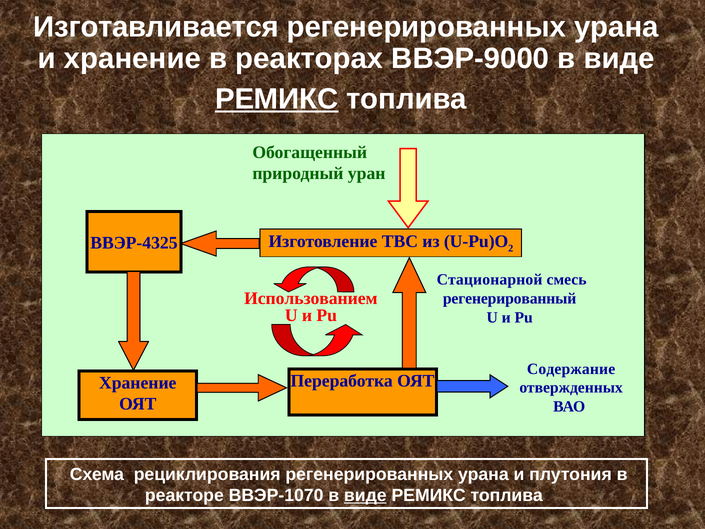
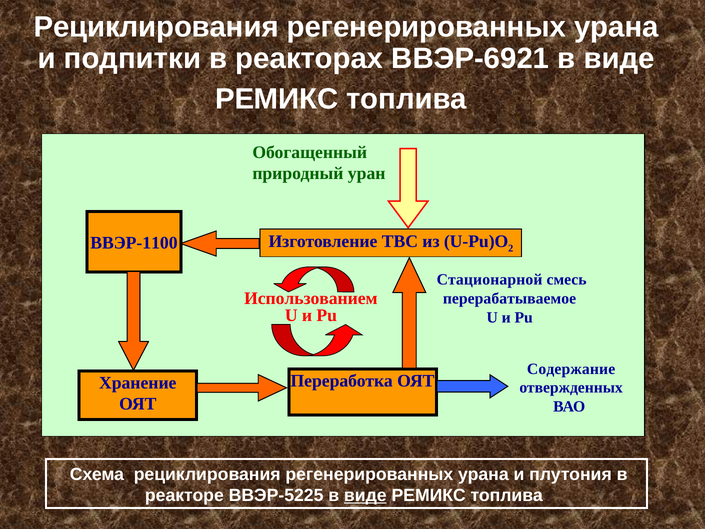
Изготавливается: Изготавливается -> Рециклирования (156, 27)
и хранение: хранение -> подпитки (132, 59)
ВВЭР-9000: ВВЭР-9000 -> ВВЭР-6921 (470, 59)
РЕМИКС underline: present -> none (277, 99)
ВВЭР-4325: ВВЭР-4325 -> ВВЭР-1100 (134, 243)
регенерированный: регенерированный -> перерабатываемое (510, 298)
ВВЭР-1070: ВВЭР-1070 -> ВВЭР-5225 (276, 495)
